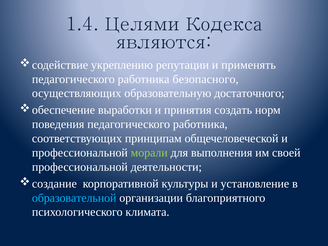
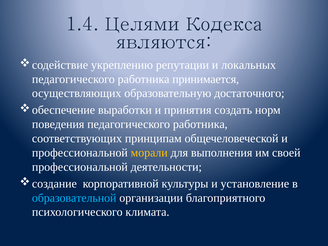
применять: применять -> локальных (249, 65)
безопасного: безопасного -> принимается (206, 79)
морали colour: light green -> yellow (149, 153)
